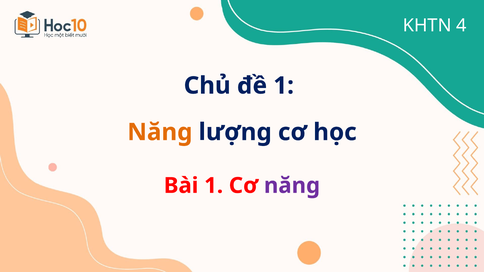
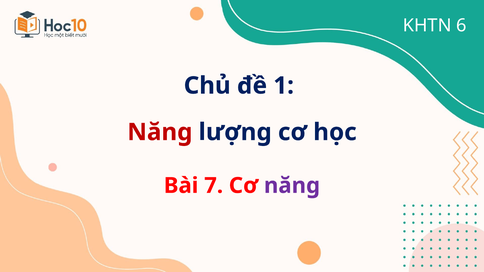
4: 4 -> 6 (461, 26)
Năng colour: orange -> red (160, 132)
Bài 1: 1 -> 7 (214, 186)
